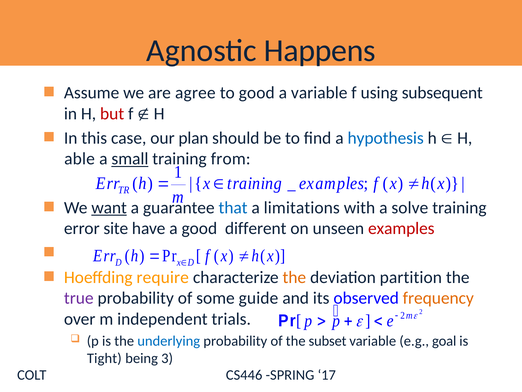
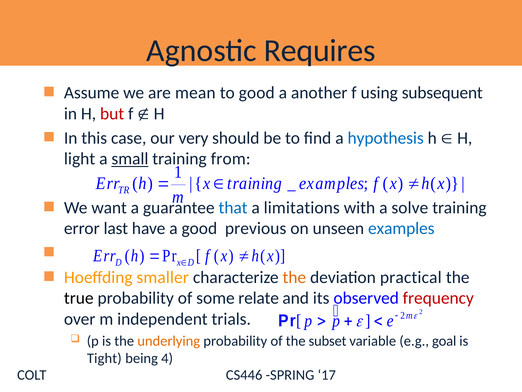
Happens: Happens -> Requires (320, 51)
agree: agree -> mean (195, 93)
a variable: variable -> another (319, 93)
plan: plan -> very (193, 138)
able: able -> light (80, 159)
want underline: present -> none (109, 207)
site: site -> last (116, 228)
different: different -> previous (256, 228)
examples colour: red -> blue (401, 228)
require: require -> smaller (163, 277)
partition: partition -> practical (411, 277)
true colour: purple -> black (79, 298)
guide: guide -> relate (259, 298)
frequency colour: orange -> red (438, 298)
underlying colour: blue -> orange (169, 341)
3: 3 -> 4 (167, 358)
